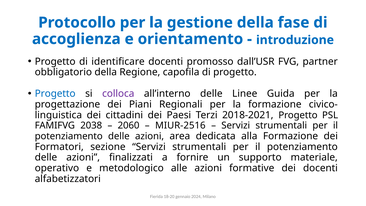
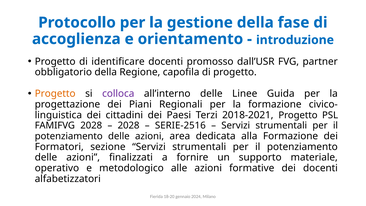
Progetto colour: blue -> orange (55, 94)
FAMIFVG 2038: 2038 -> 2028 (91, 125)
2060: 2060 -> 2028 (129, 125)
MIUR-2516: MIUR-2516 -> SERIE-2516 (180, 125)
